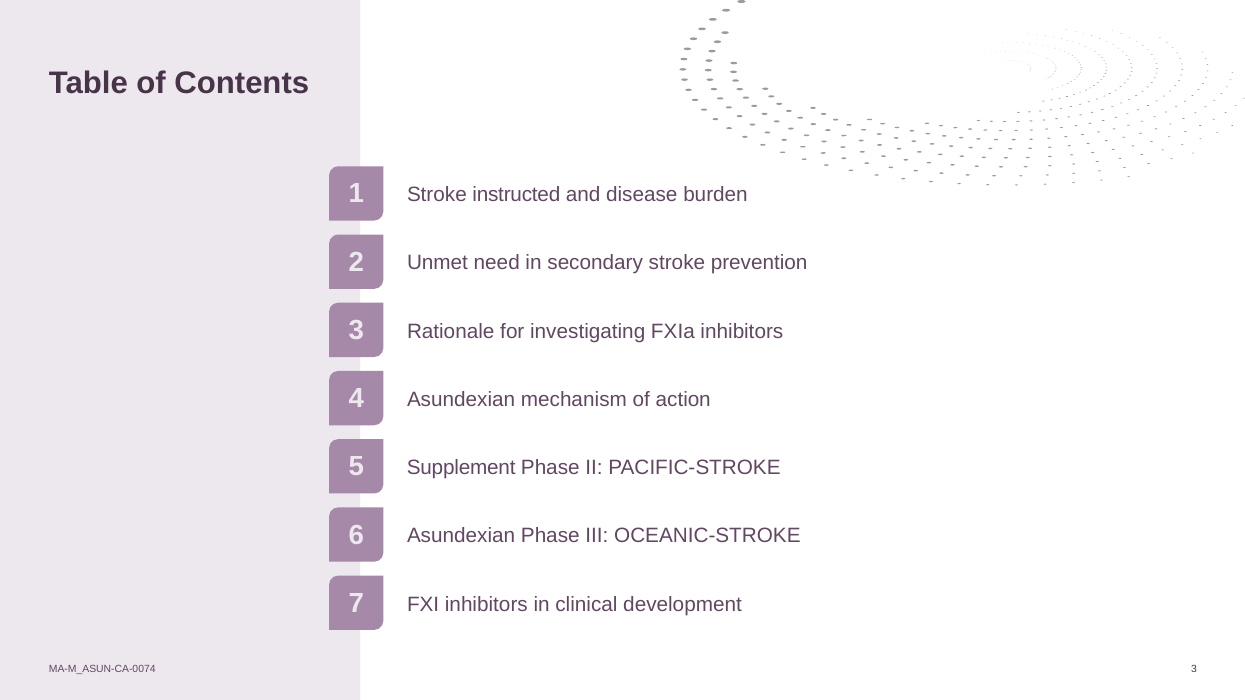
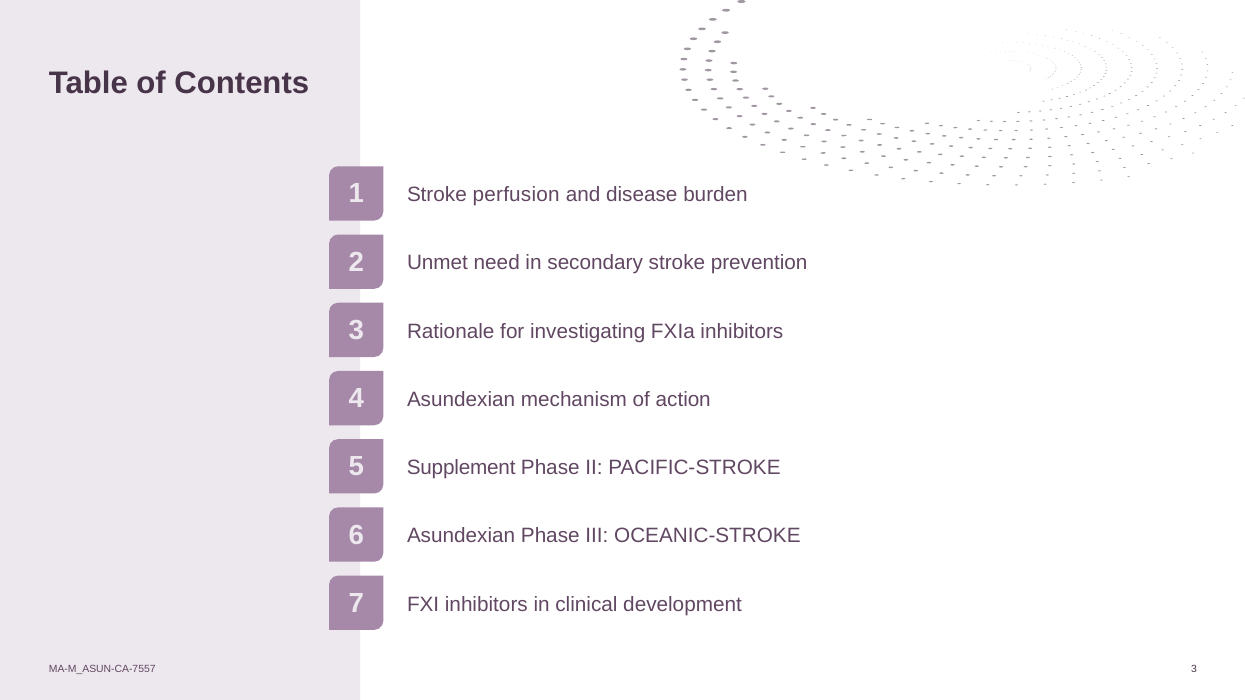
instructed: instructed -> perfusion (516, 195)
MA-M_ASUN-CA-0074: MA-M_ASUN-CA-0074 -> MA-M_ASUN-CA-7557 (102, 669)
